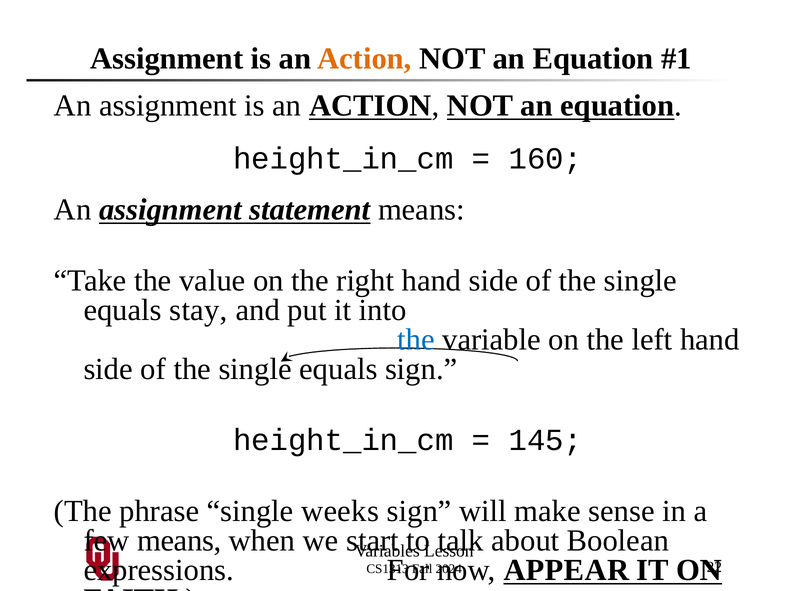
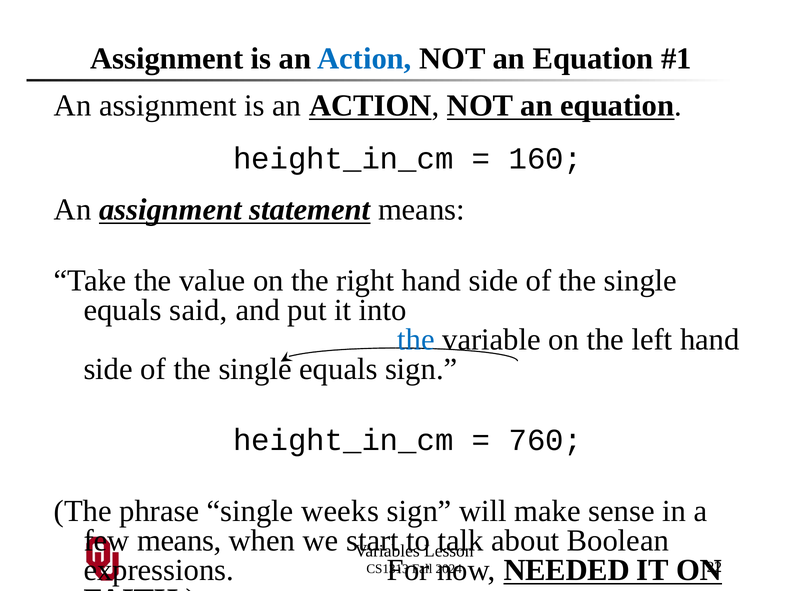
Action colour: orange -> blue (364, 59)
stay: stay -> said (198, 311)
145: 145 -> 760 (545, 441)
APPEAR: APPEAR -> NEEDED (567, 571)
